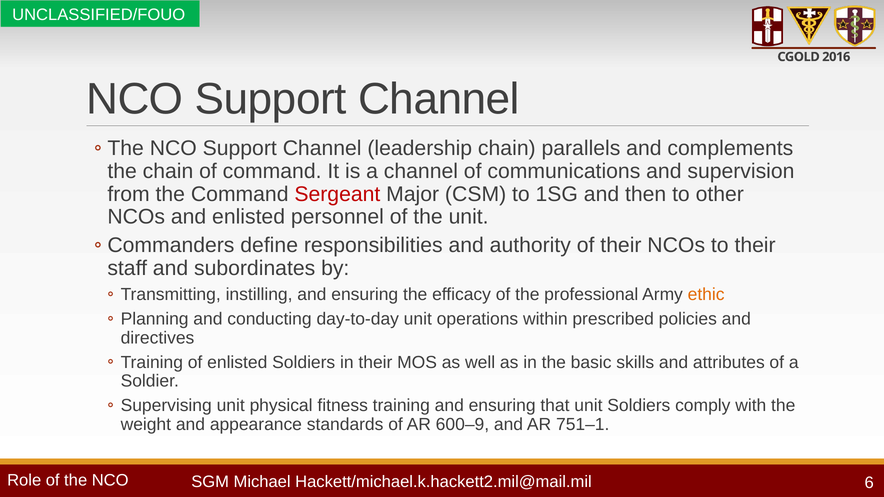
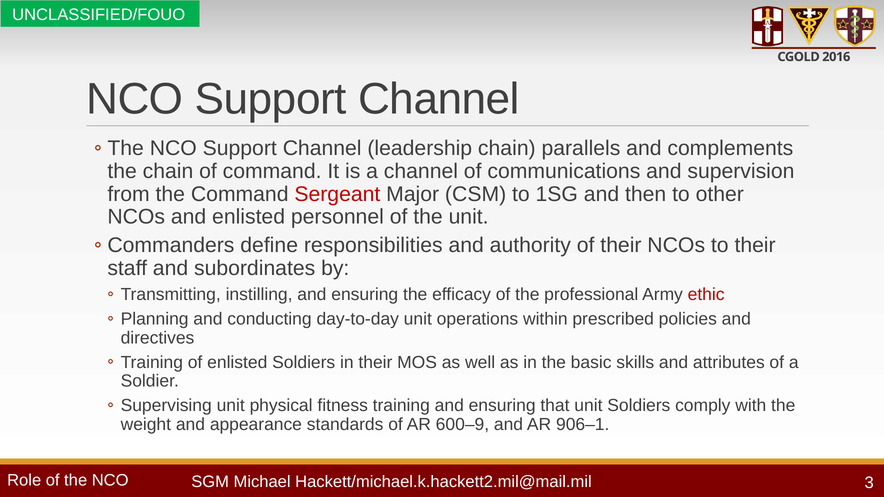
ethic colour: orange -> red (706, 295)
751–1: 751–1 -> 906–1 (583, 425)
6: 6 -> 3 (869, 483)
